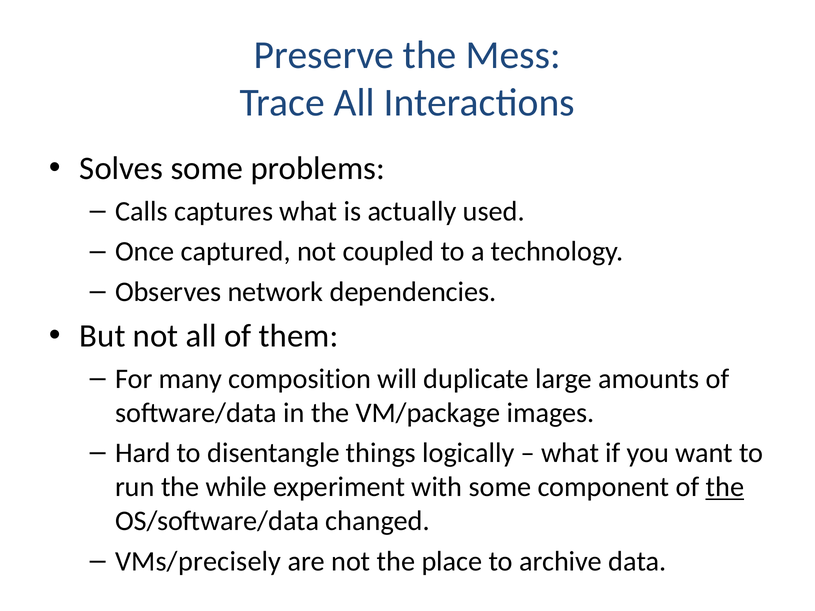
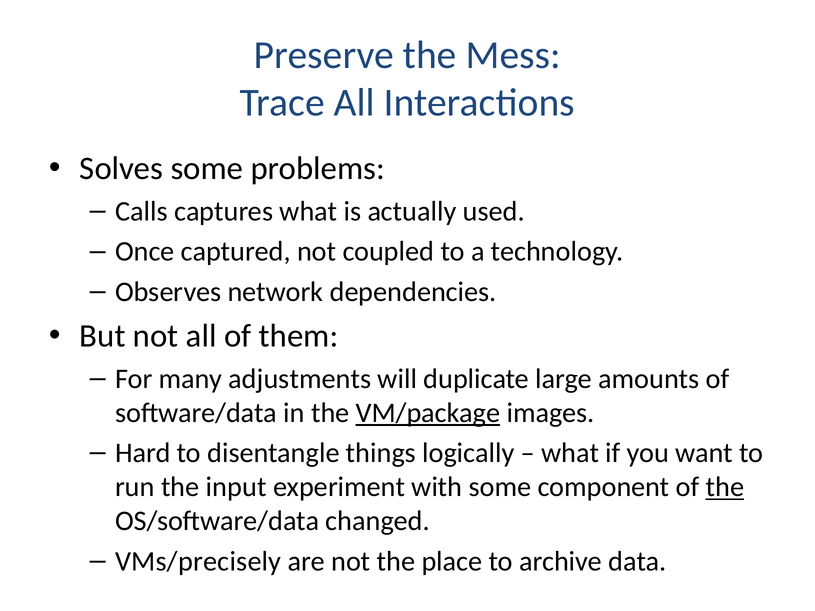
composition: composition -> adjustments (300, 379)
VM/package underline: none -> present (428, 413)
while: while -> input (236, 487)
